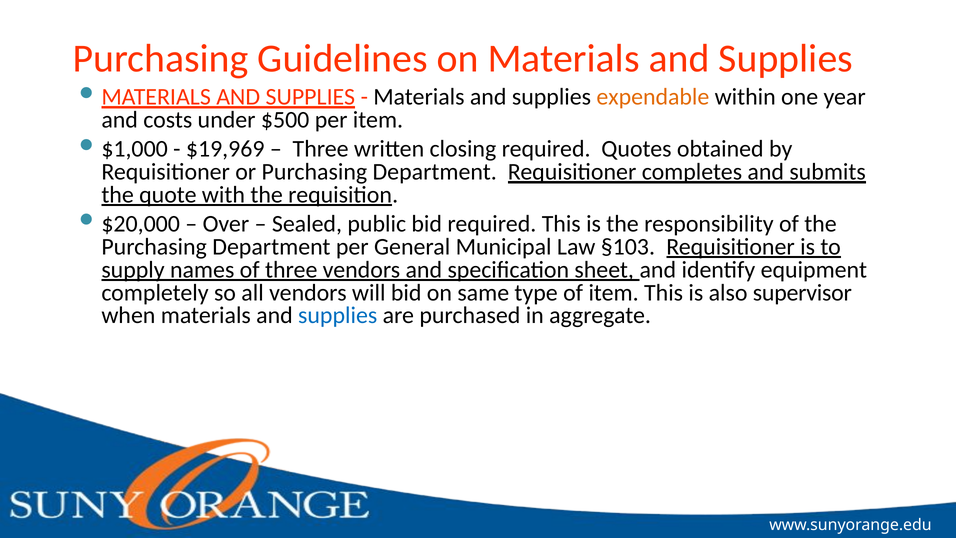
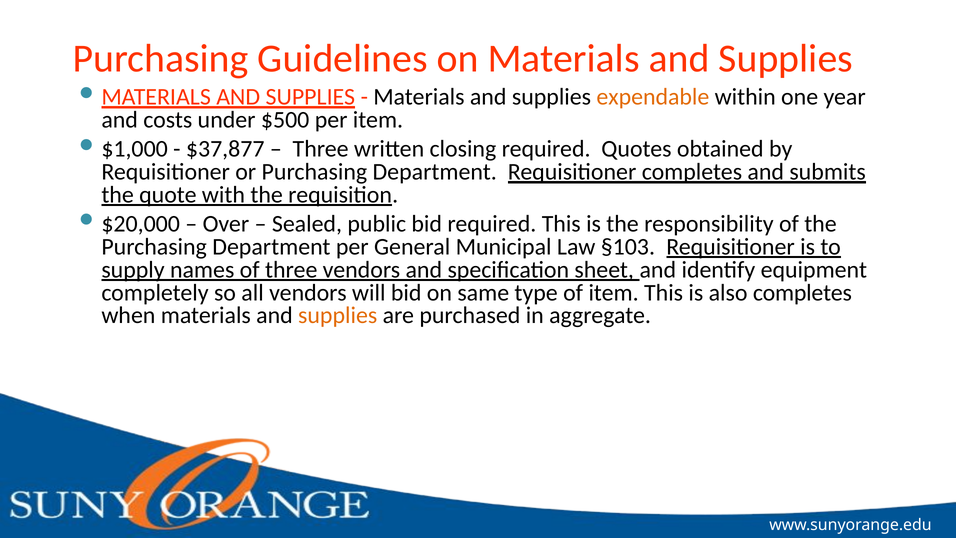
$19,969: $19,969 -> $37,877 (225, 149)
also supervisor: supervisor -> completes (802, 292)
supplies colour: blue -> orange (338, 315)
